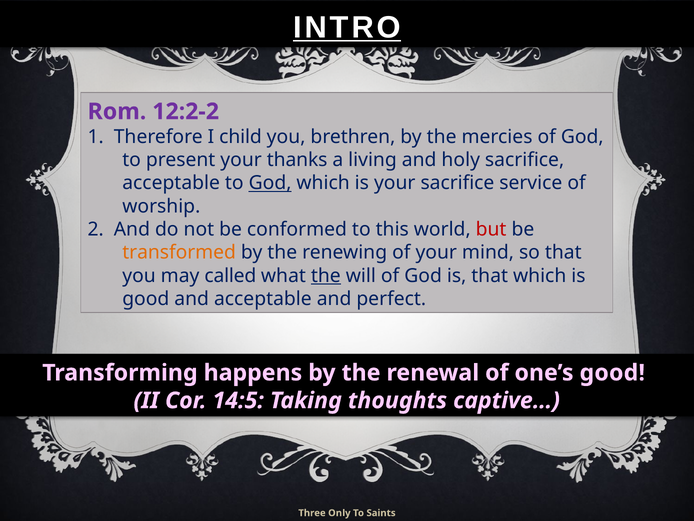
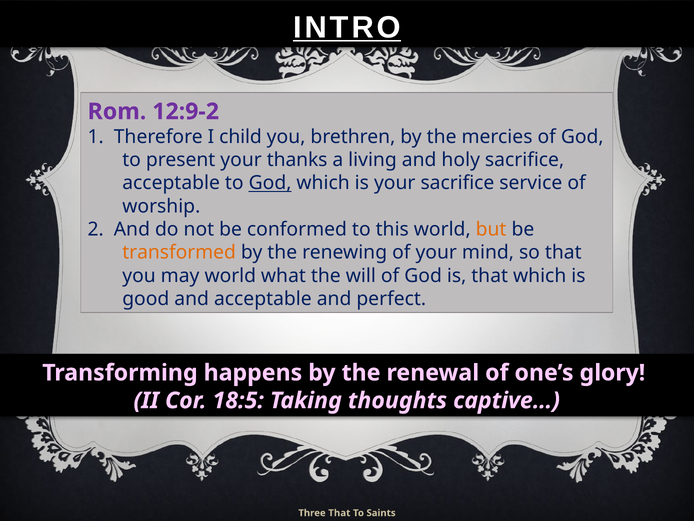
12:2-2: 12:2-2 -> 12:9-2 (186, 111)
but colour: red -> orange (491, 229)
may called: called -> world (230, 275)
the underline: present -> none (326, 275)
one’s good: good -> glory (612, 372)
14:5: 14:5 -> 18:5 (238, 400)
Three Only: Only -> That (339, 512)
